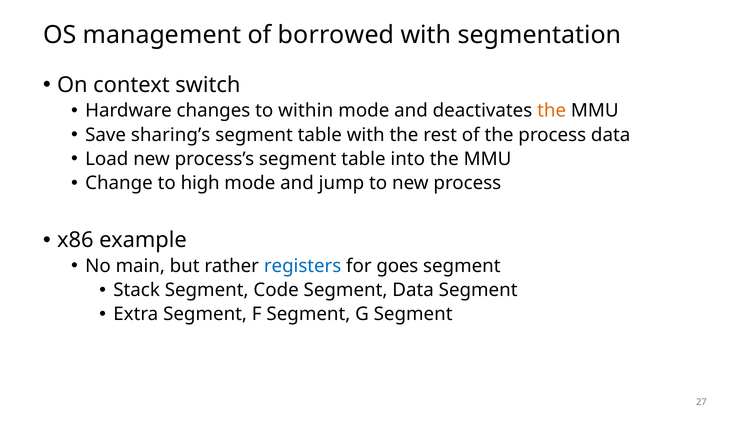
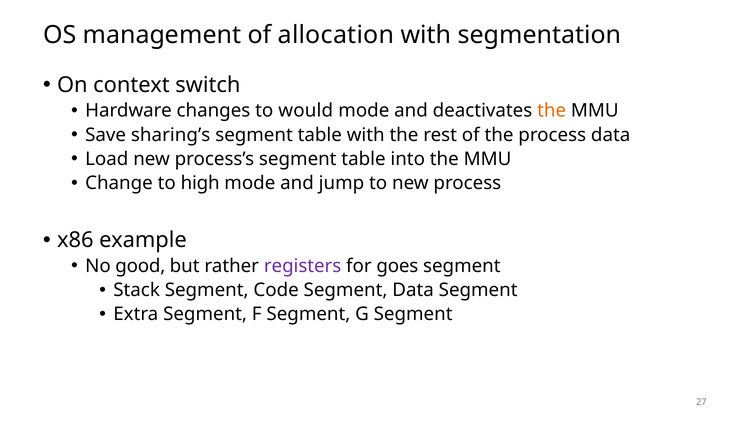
borrowed: borrowed -> allocation (336, 35)
within: within -> would (306, 111)
main: main -> good (140, 266)
registers colour: blue -> purple (303, 266)
